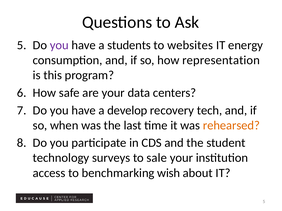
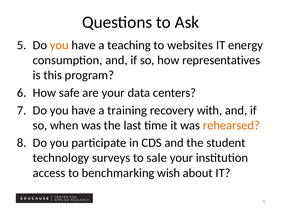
you colour: purple -> orange (59, 45)
students: students -> teaching (129, 45)
representation: representation -> representatives (221, 60)
develop: develop -> training (127, 111)
tech: tech -> with (210, 111)
